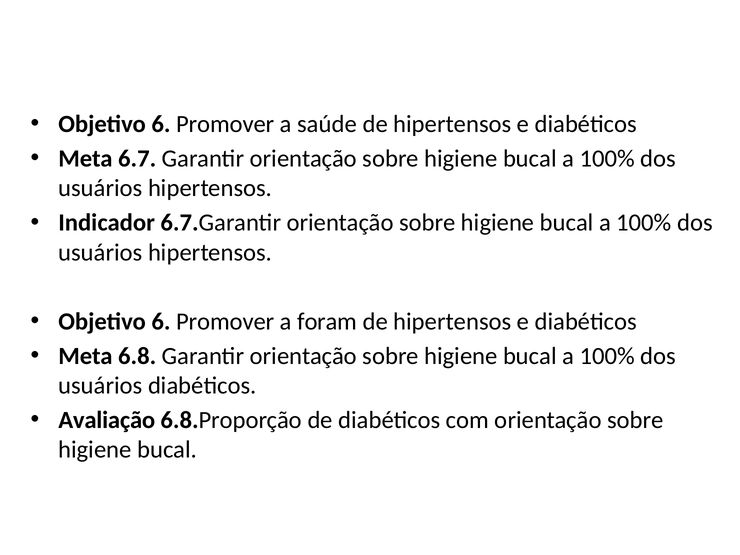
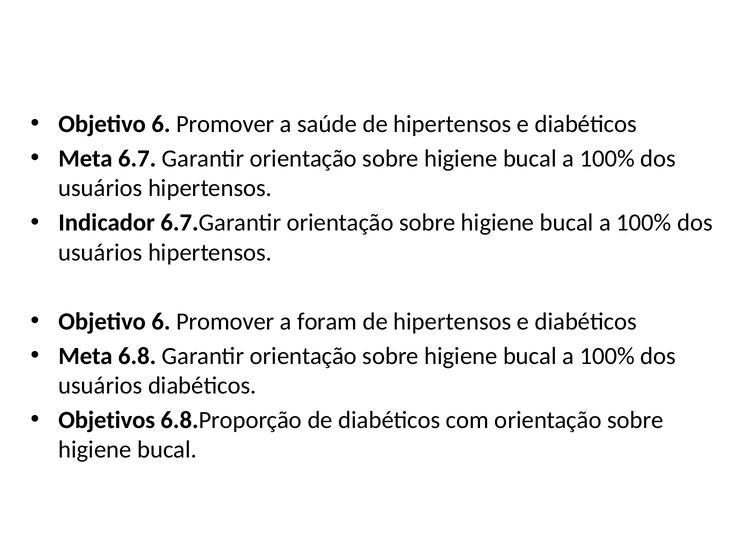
Avaliação: Avaliação -> Objetivos (107, 420)
